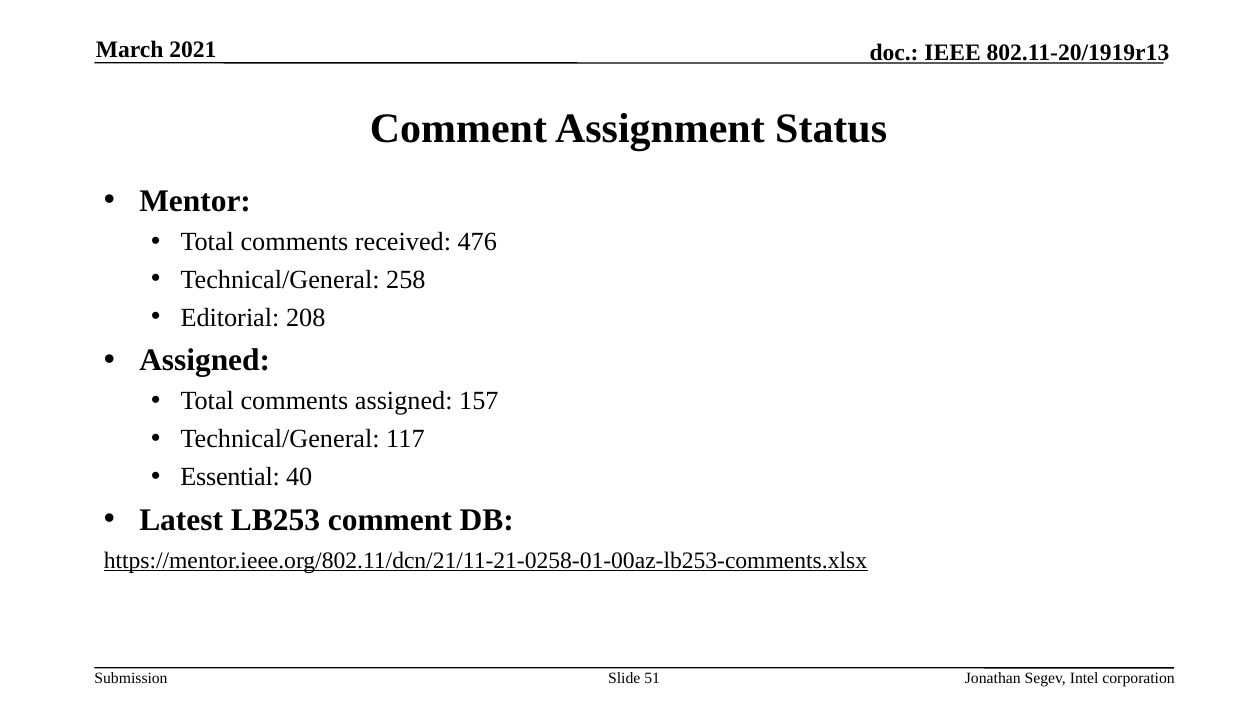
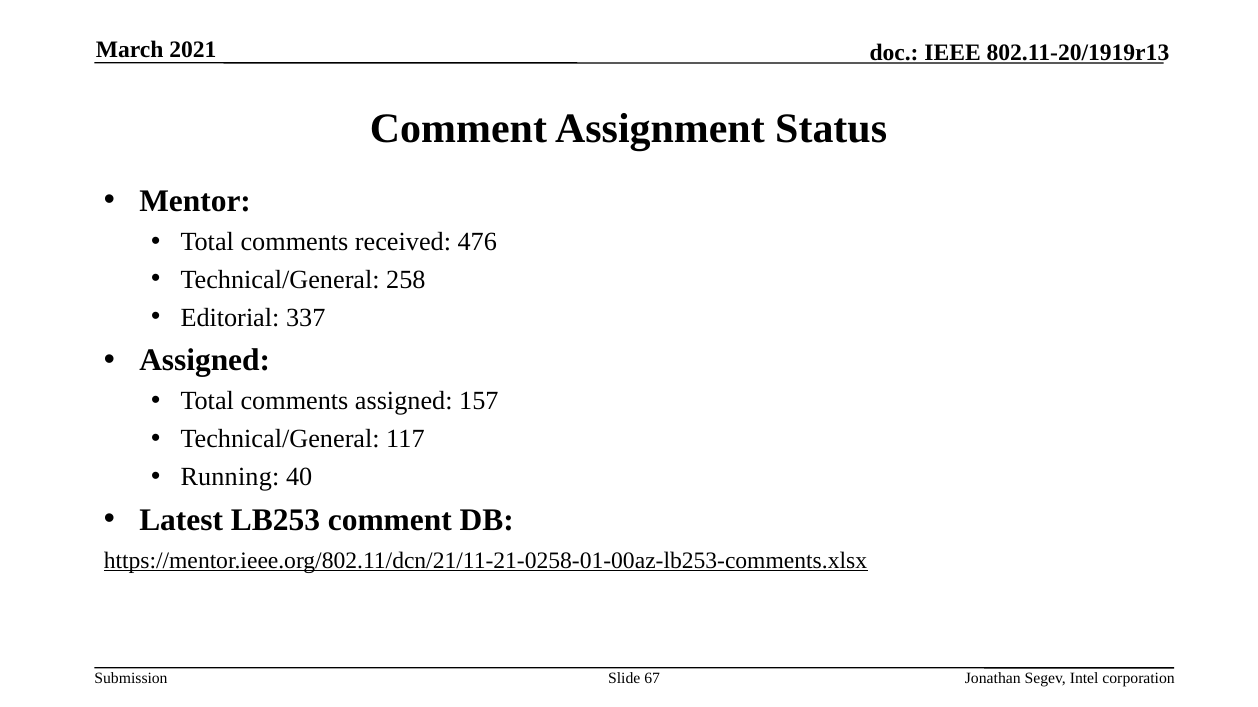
208: 208 -> 337 (306, 318)
Essential: Essential -> Running (230, 478)
51: 51 -> 67 (652, 679)
